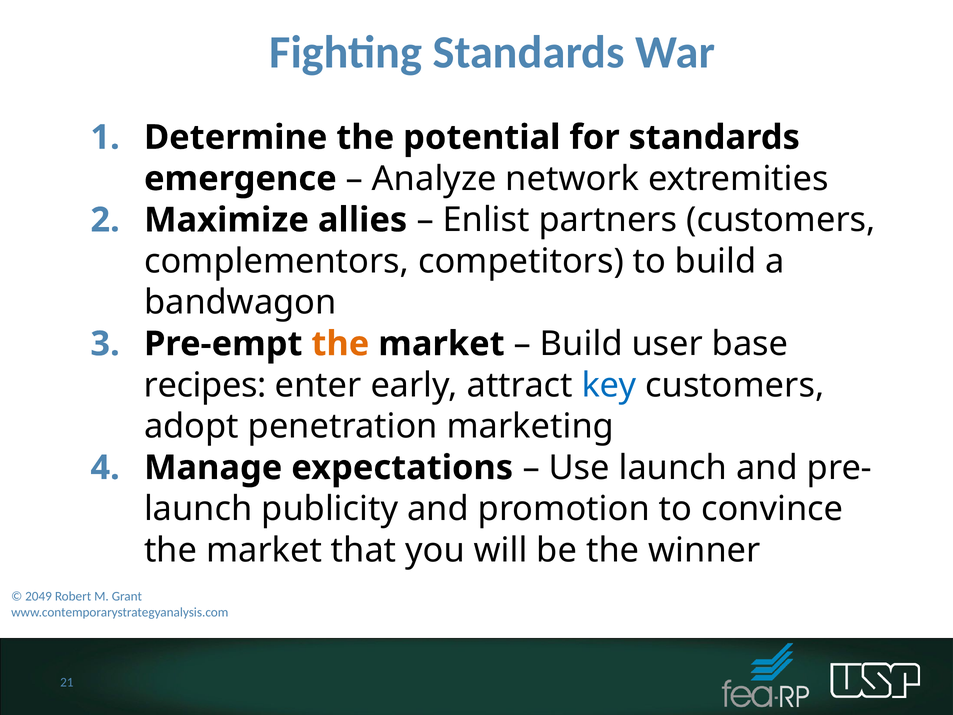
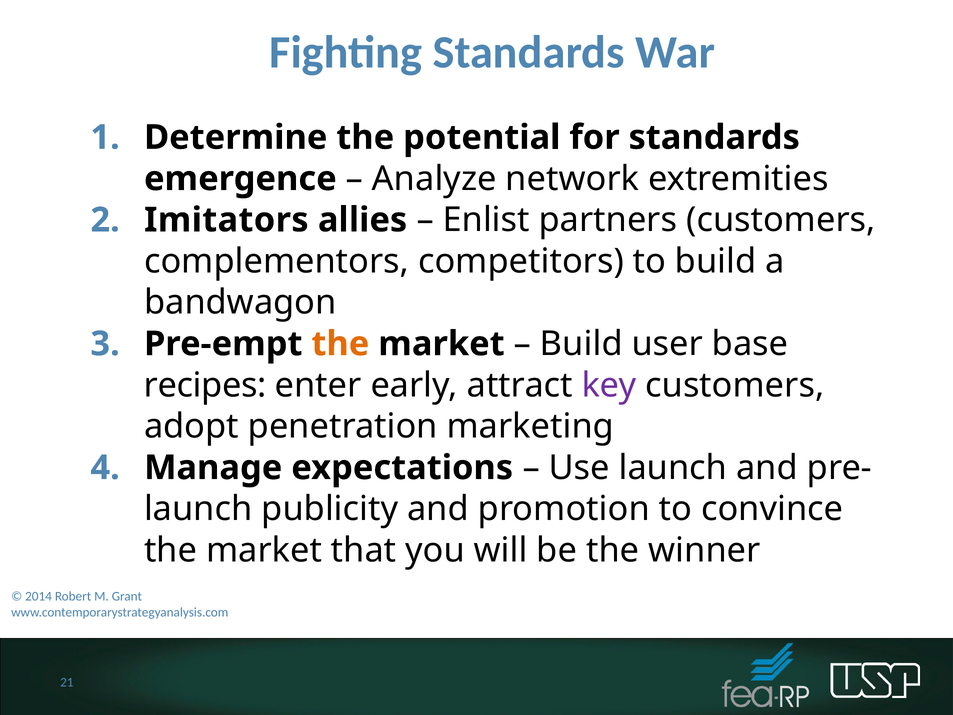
Maximize: Maximize -> Imitators (226, 220)
key colour: blue -> purple (609, 385)
2049: 2049 -> 2014 (39, 596)
